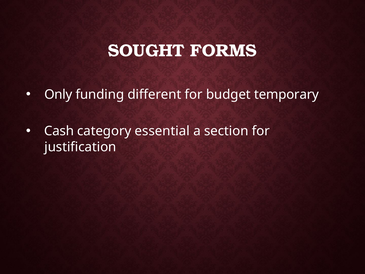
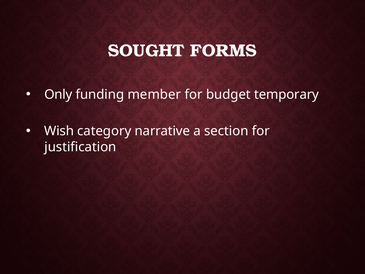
different: different -> member (154, 94)
Cash: Cash -> Wish (59, 131)
essential: essential -> narrative (162, 131)
